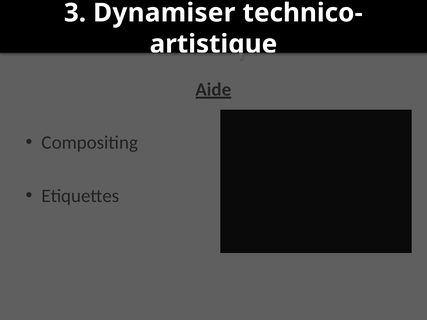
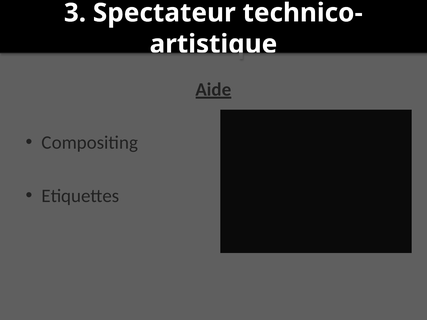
Dynamiser: Dynamiser -> Spectateur (164, 13)
